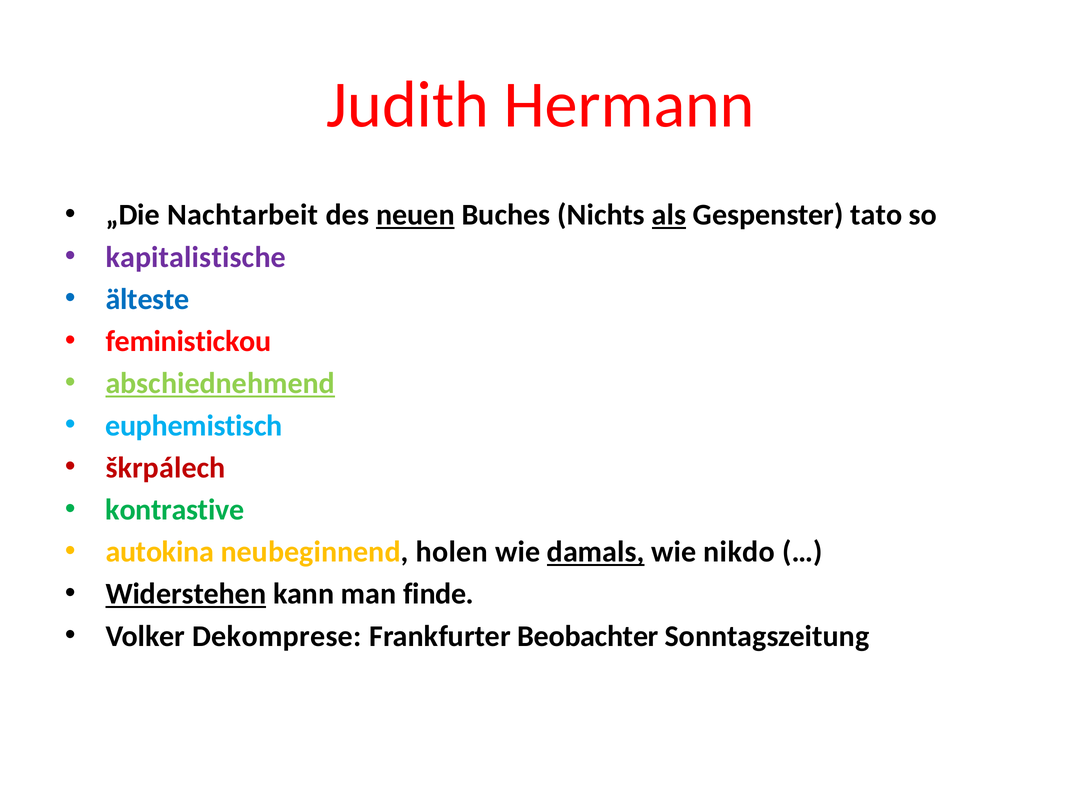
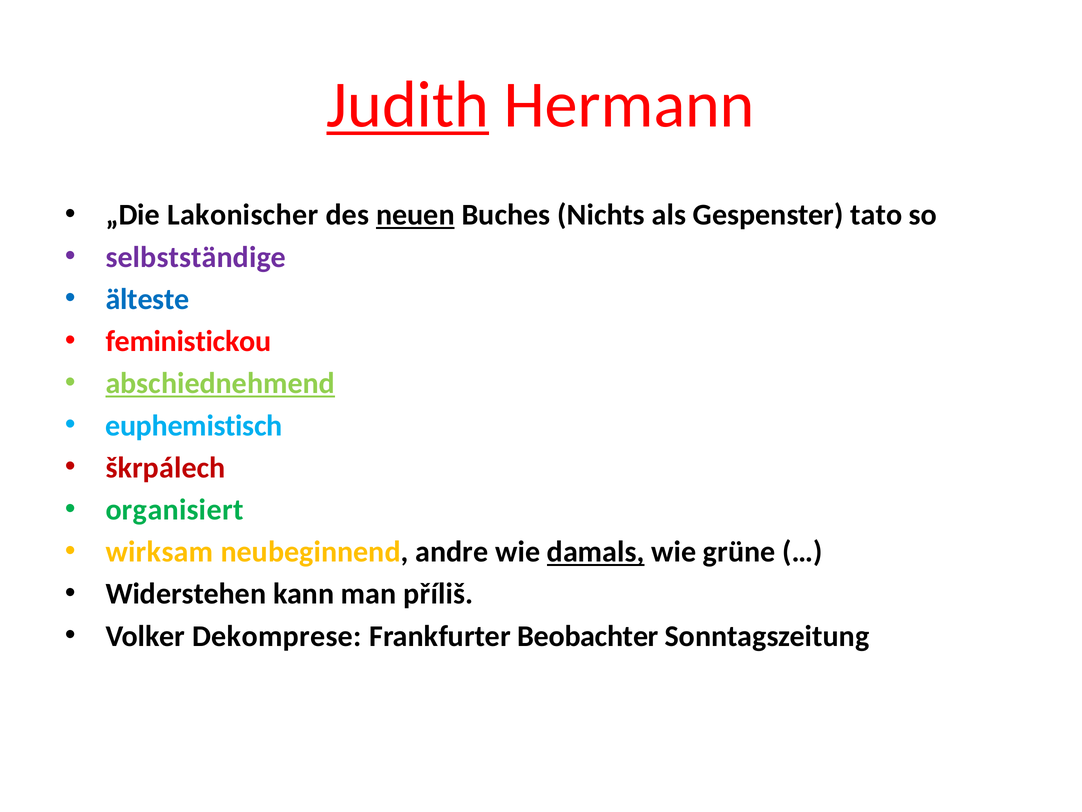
Judith underline: none -> present (408, 105)
Nachtarbeit: Nachtarbeit -> Lakonischer (243, 215)
als underline: present -> none (669, 215)
kapitalistische: kapitalistische -> selbstständige (196, 257)
kontrastive: kontrastive -> organisiert (174, 510)
autokina: autokina -> wirksam (159, 552)
holen: holen -> andre (452, 552)
nikdo: nikdo -> grüne (739, 552)
Widerstehen underline: present -> none (186, 594)
finde: finde -> příliš (438, 594)
